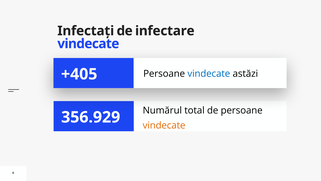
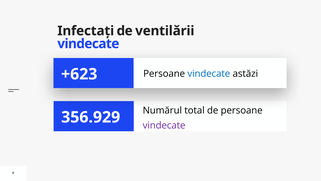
infectare: infectare -> ventilării (165, 31)
+405: +405 -> +623 (79, 74)
vindecate colour: orange -> purple (164, 125)
